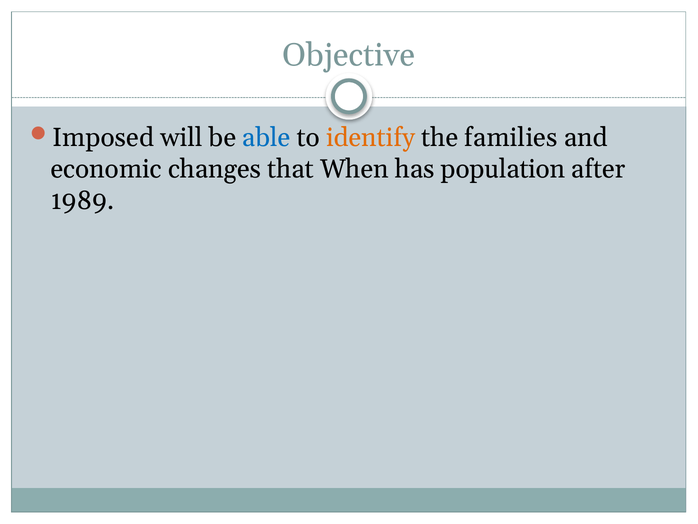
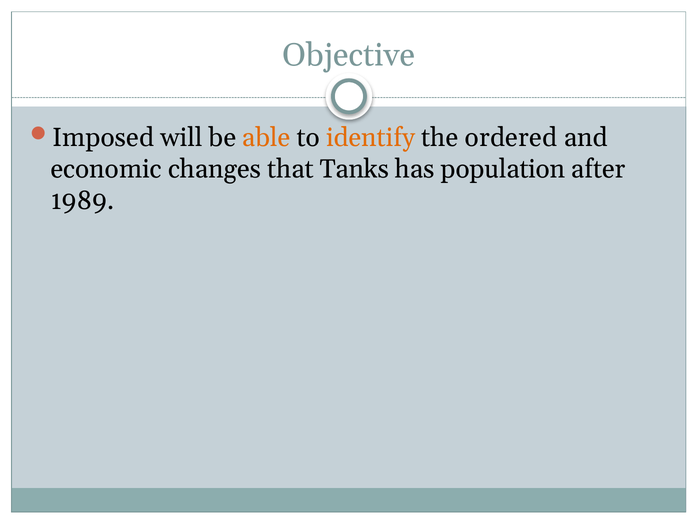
able colour: blue -> orange (266, 138)
families: families -> ordered (511, 138)
When: When -> Tanks (354, 169)
